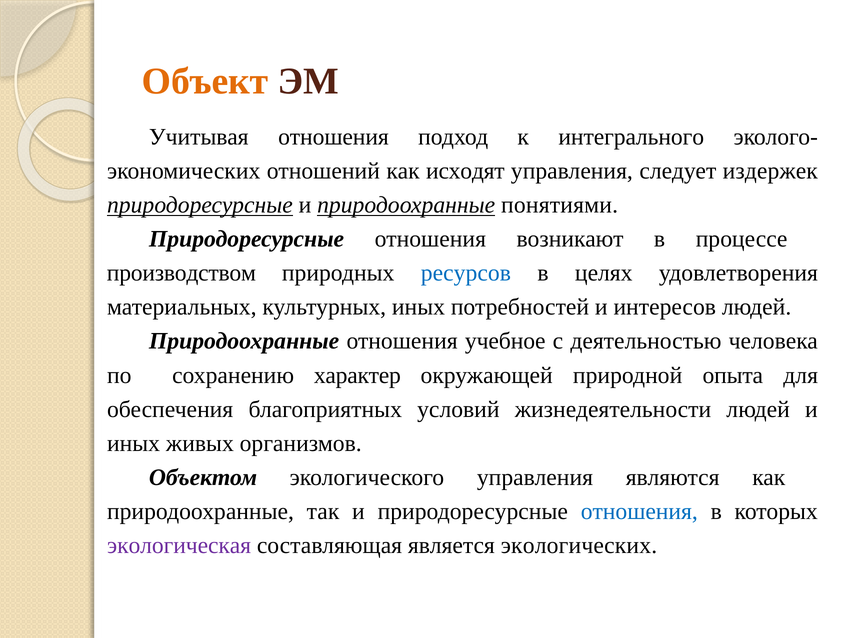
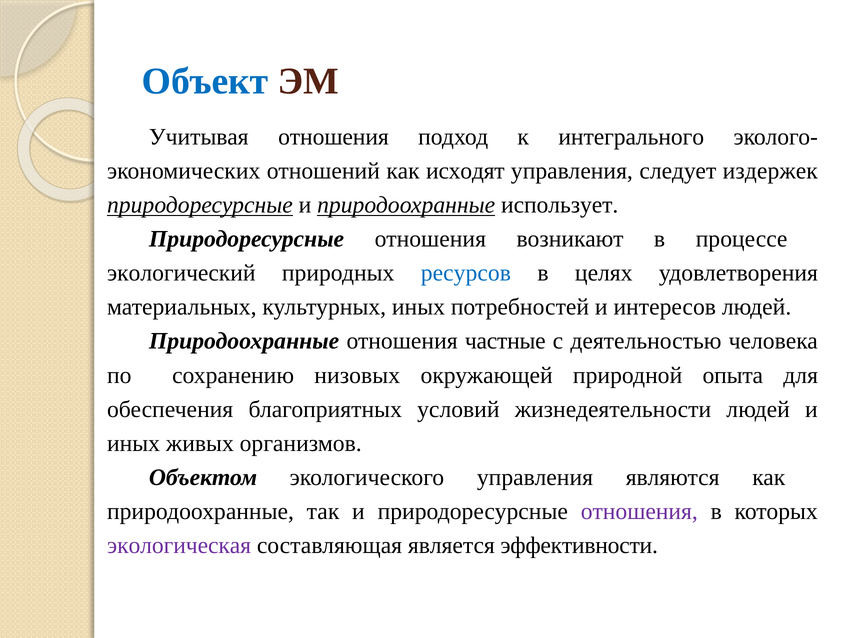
Объект colour: orange -> blue (205, 81)
понятиями: понятиями -> использует (560, 205)
производством: производством -> экологический (181, 273)
учебное: учебное -> частные (505, 341)
характер: характер -> низовых (357, 375)
отношения colour: blue -> purple (639, 511)
экологических: экологических -> эффективности (579, 545)
